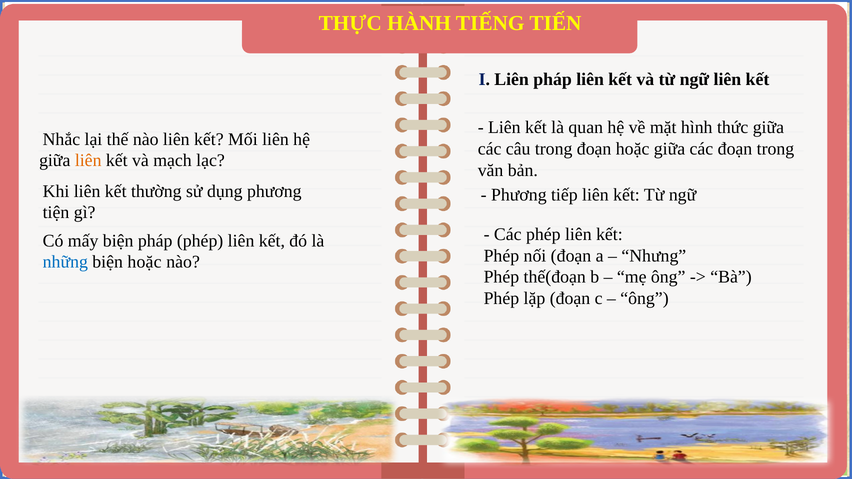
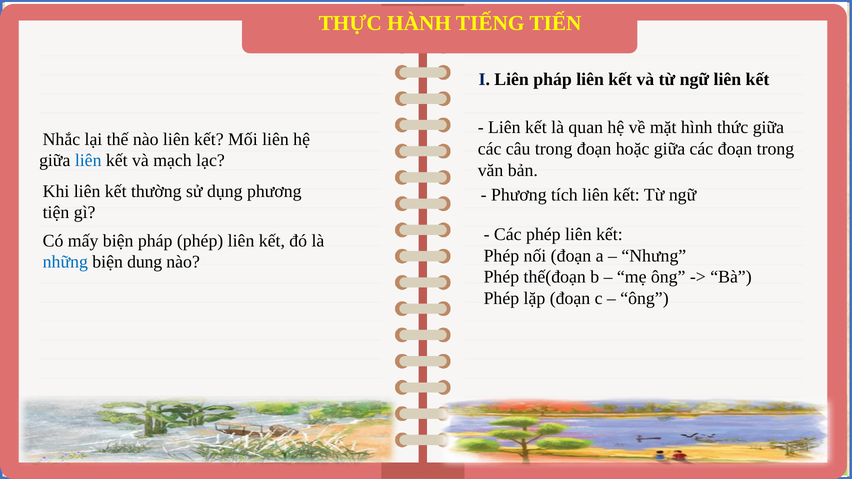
liên colour: orange -> blue (88, 161)
tiếp: tiếp -> tích (564, 195)
biện hoặc: hoặc -> dung (145, 262)
